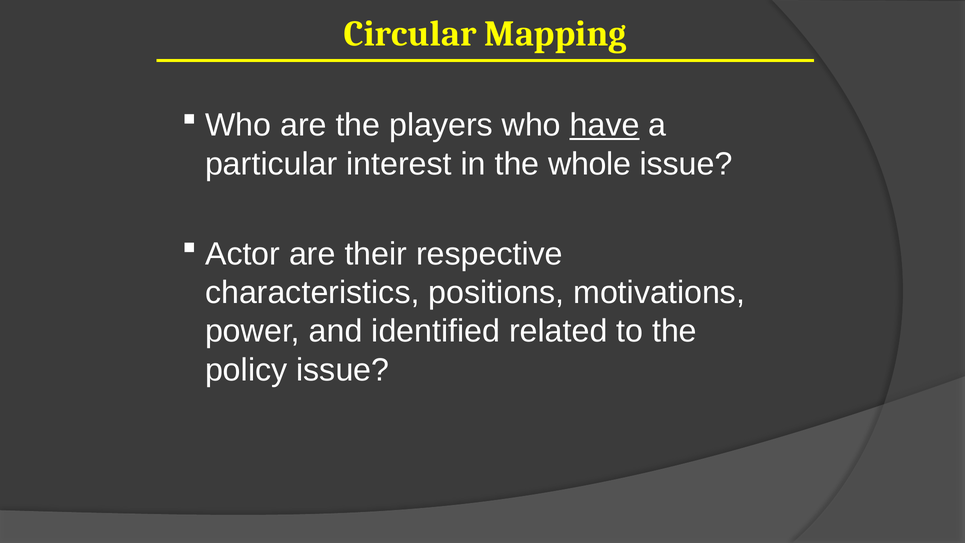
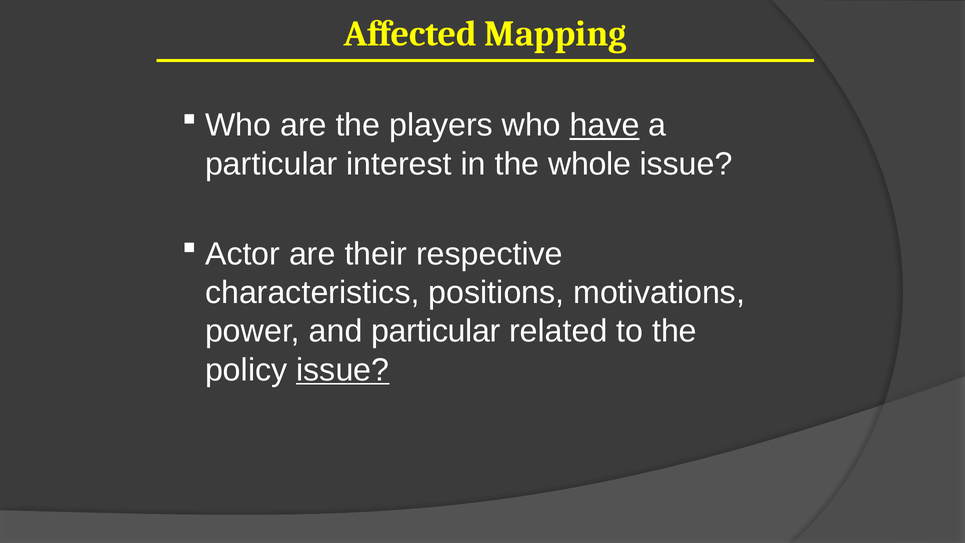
Circular: Circular -> Affected (410, 34)
and identified: identified -> particular (436, 331)
issue underline: none -> present (343, 370)
